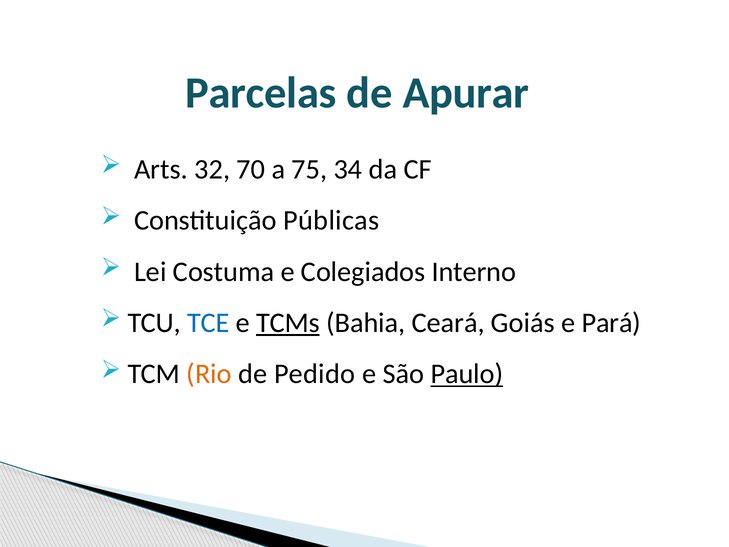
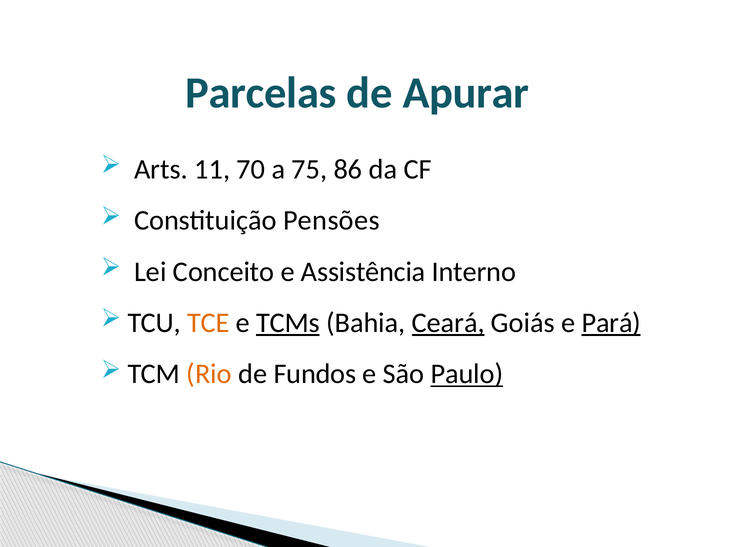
32: 32 -> 11 (212, 169)
34: 34 -> 86 (348, 169)
Públicas: Públicas -> Pensões (331, 220)
Costuma: Costuma -> Conceito (224, 272)
Colegiados: Colegiados -> Assistência (363, 272)
TCE colour: blue -> orange (208, 323)
Ceará underline: none -> present (448, 323)
Pará underline: none -> present (611, 323)
Pedido: Pedido -> Fundos (315, 374)
